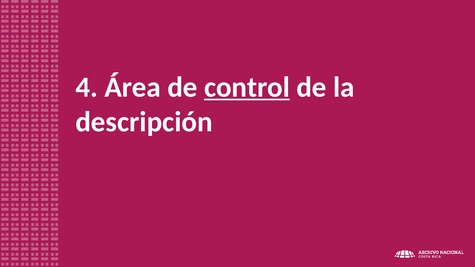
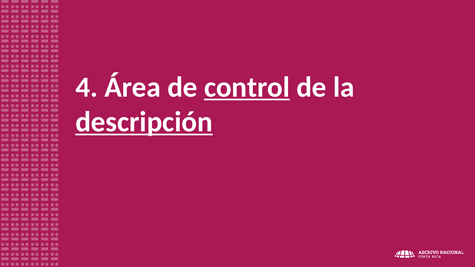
descripción underline: none -> present (144, 122)
